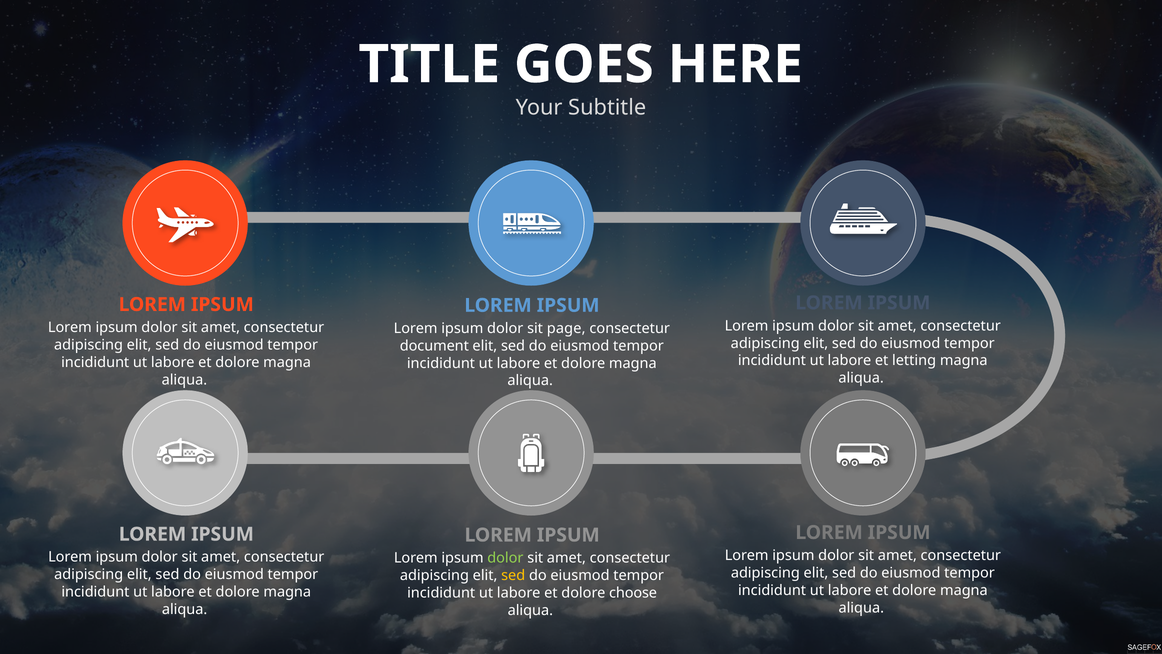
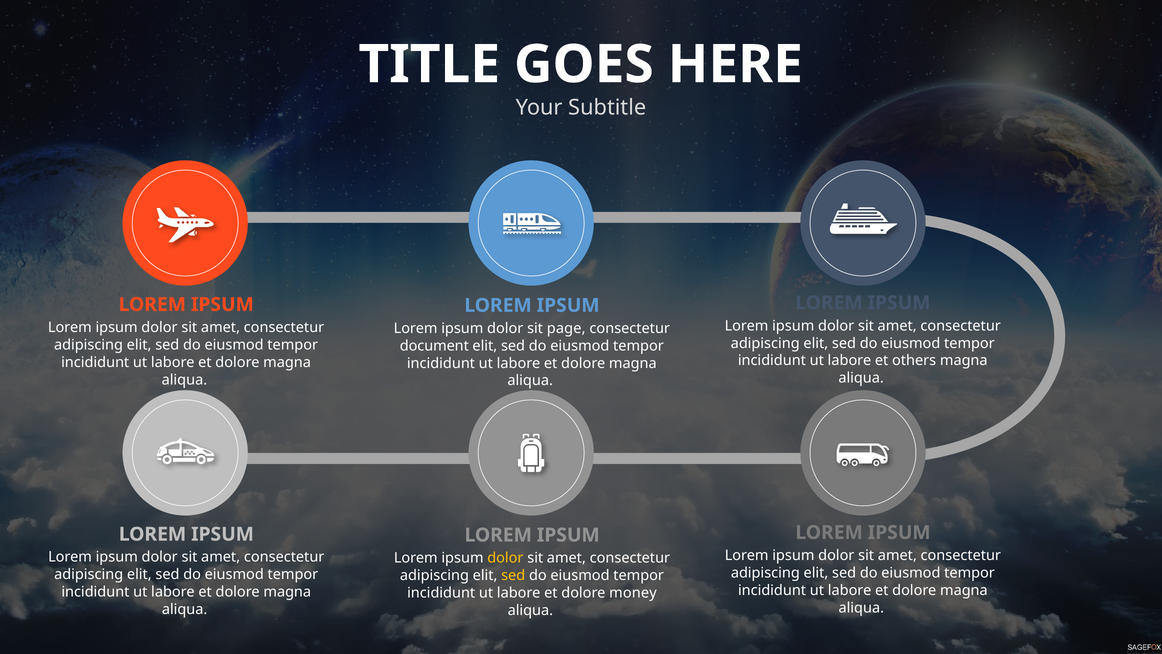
letting: letting -> others (914, 360)
dolor colour: light green -> yellow (505, 558)
choose: choose -> money (633, 593)
